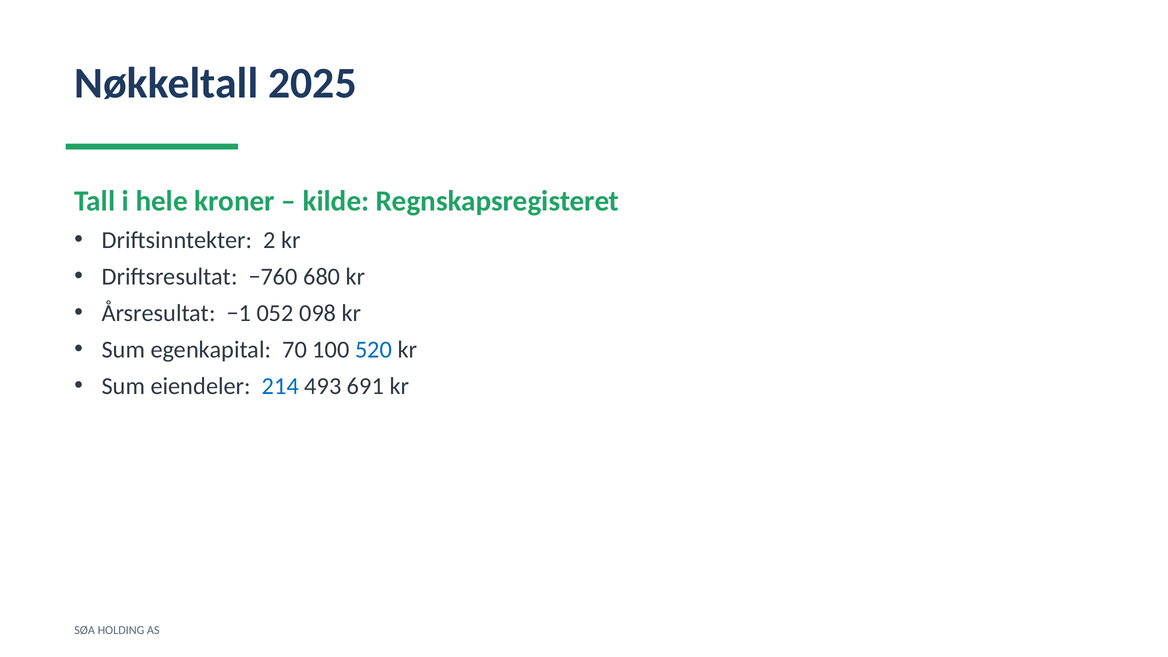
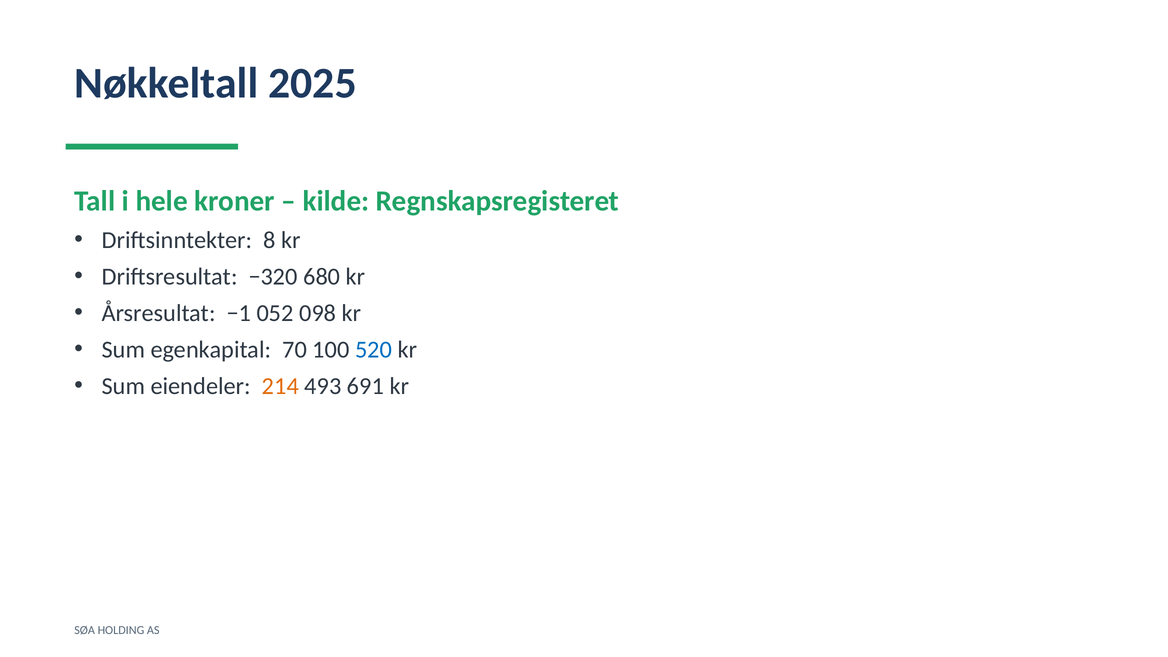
2: 2 -> 8 (269, 240)
−760: −760 -> −320 (273, 277)
214 colour: blue -> orange (280, 386)
